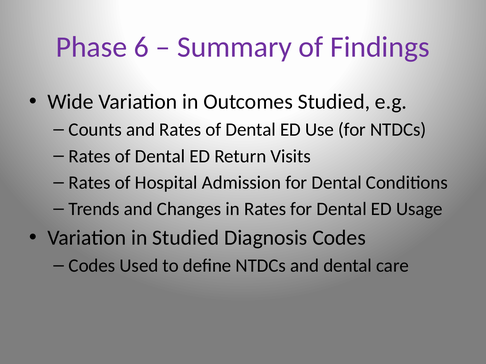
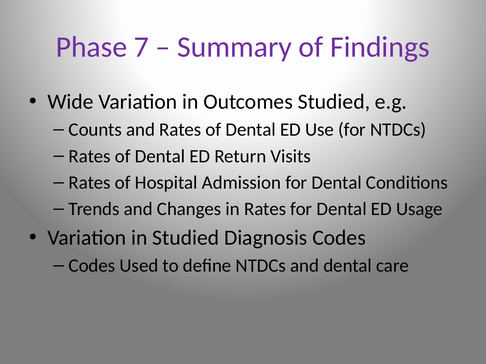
6: 6 -> 7 (141, 47)
